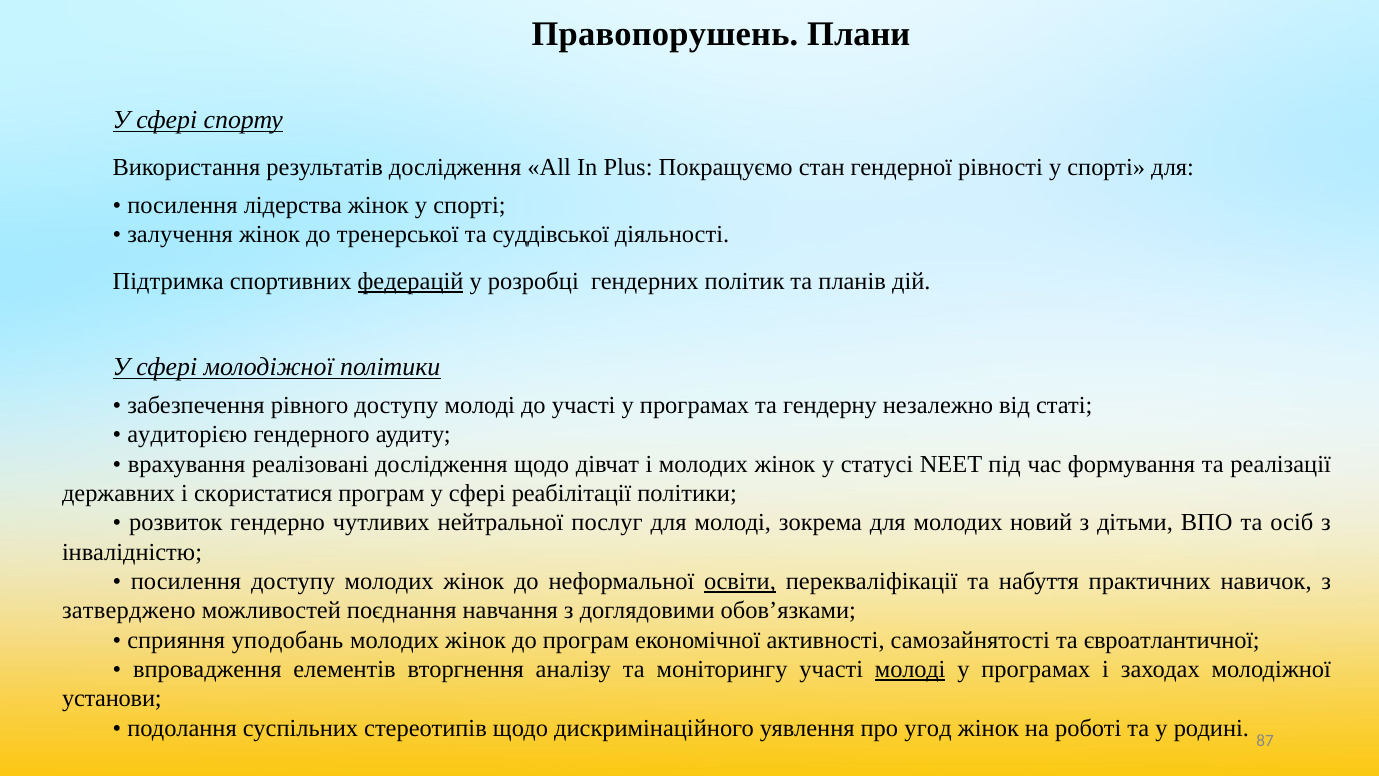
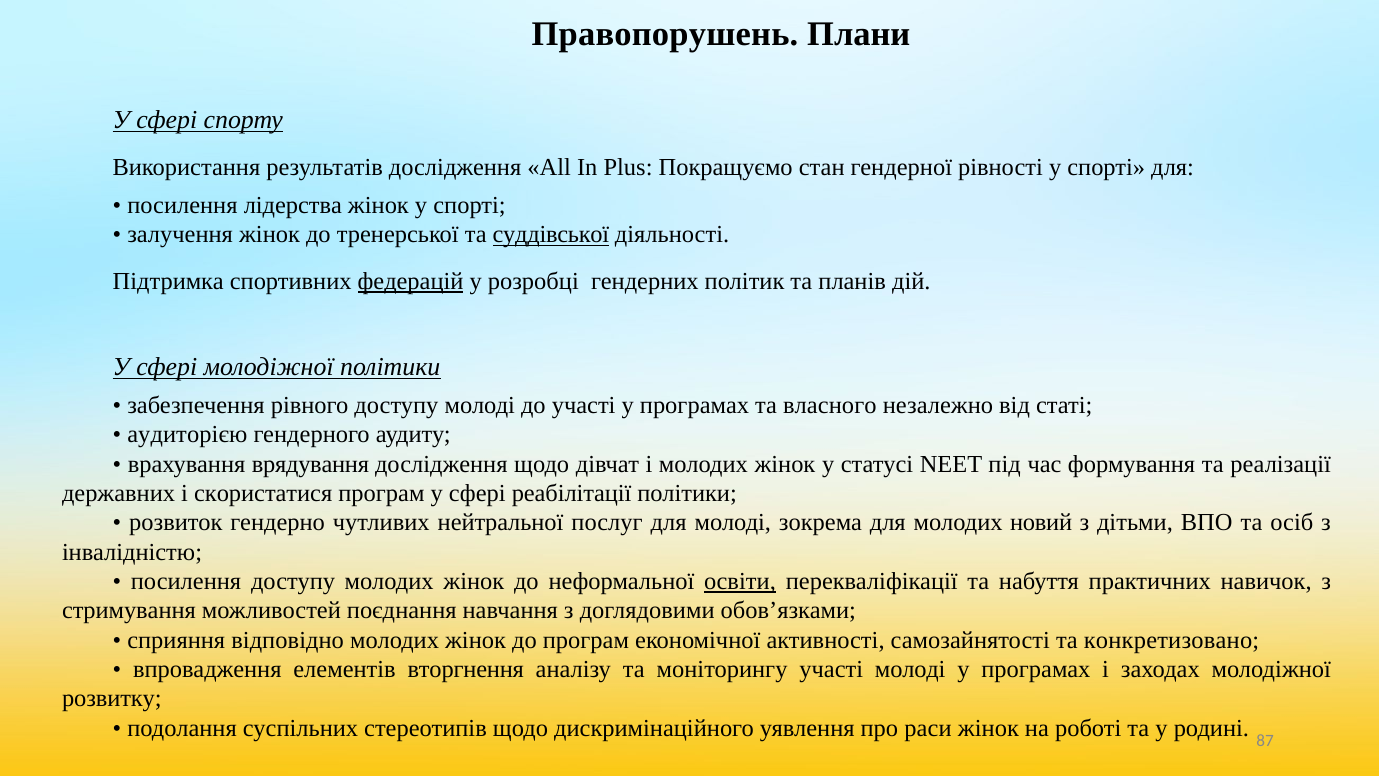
суддівської underline: none -> present (551, 235)
гендерну: гендерну -> власного (830, 405)
реалізовані: реалізовані -> врядування (310, 464)
затверджено: затверджено -> стримування (129, 611)
уподобань: уподобань -> відповідно (288, 640)
євроатлантичної: євроатлантичної -> конкретизовано (1172, 640)
молоді underline: present -> none (910, 669)
установи: установи -> розвитку (112, 699)
угод: угод -> раси (928, 728)
